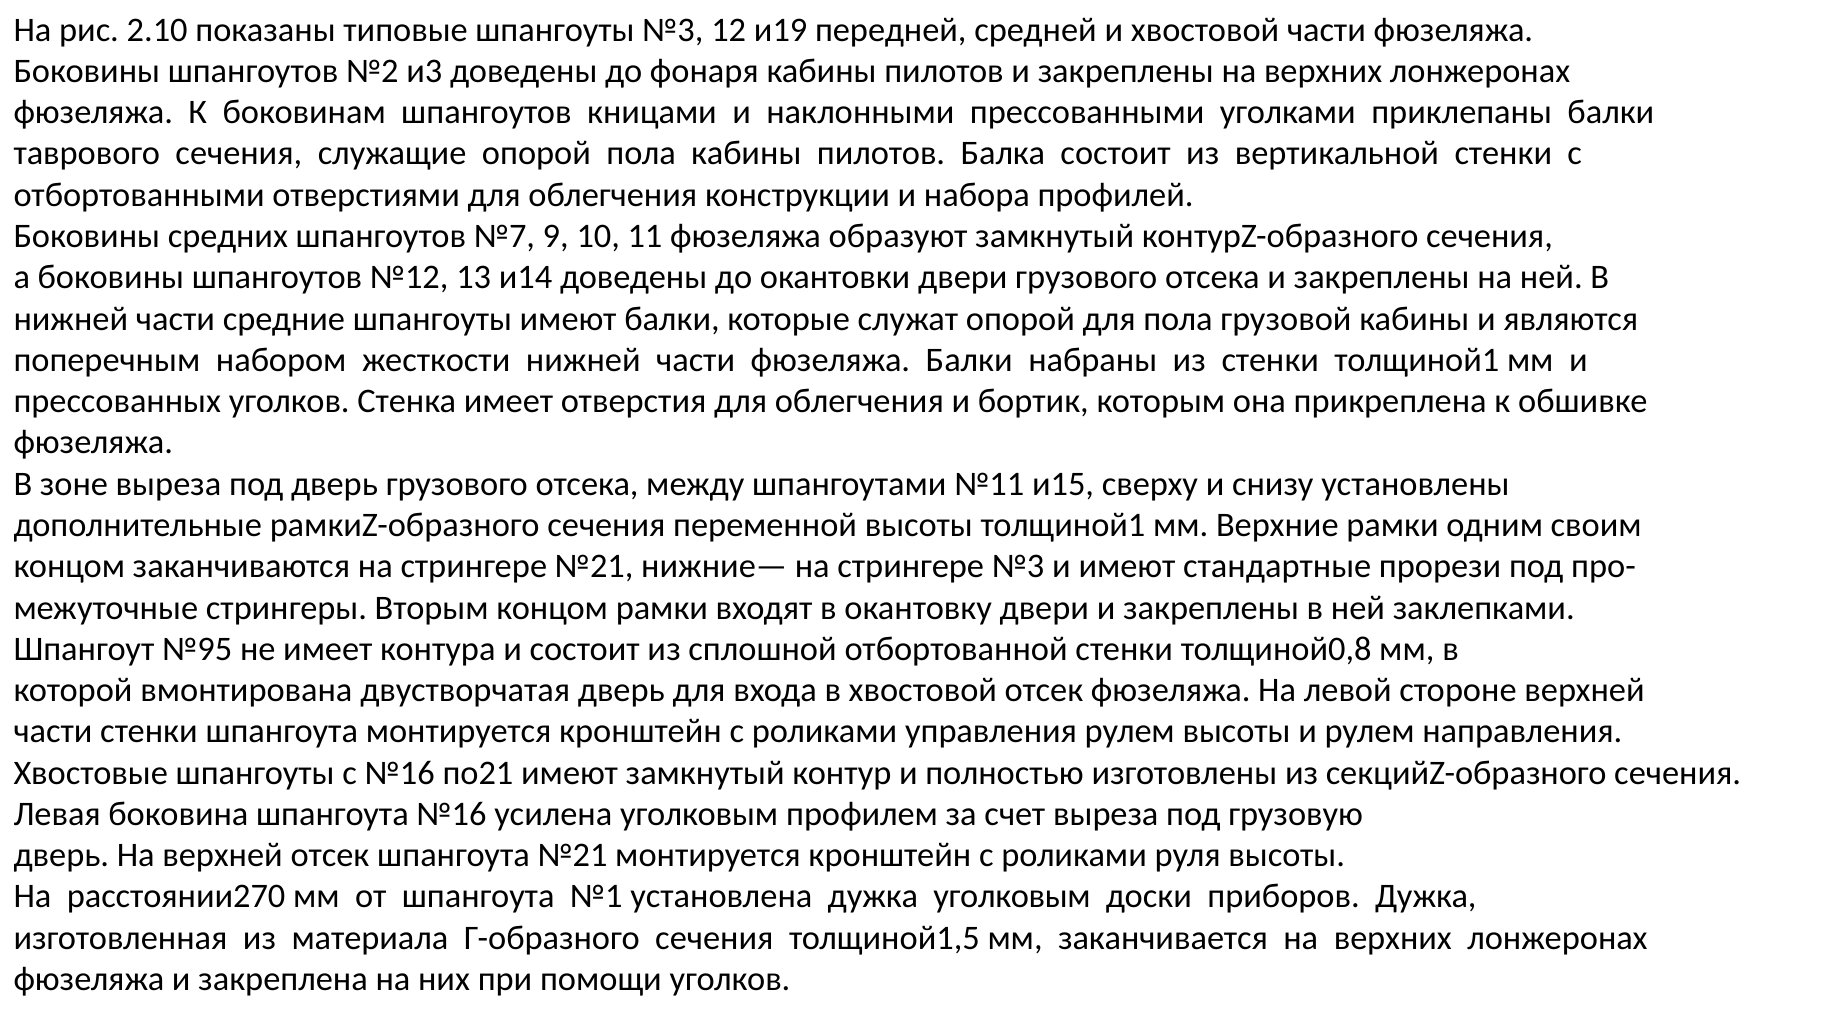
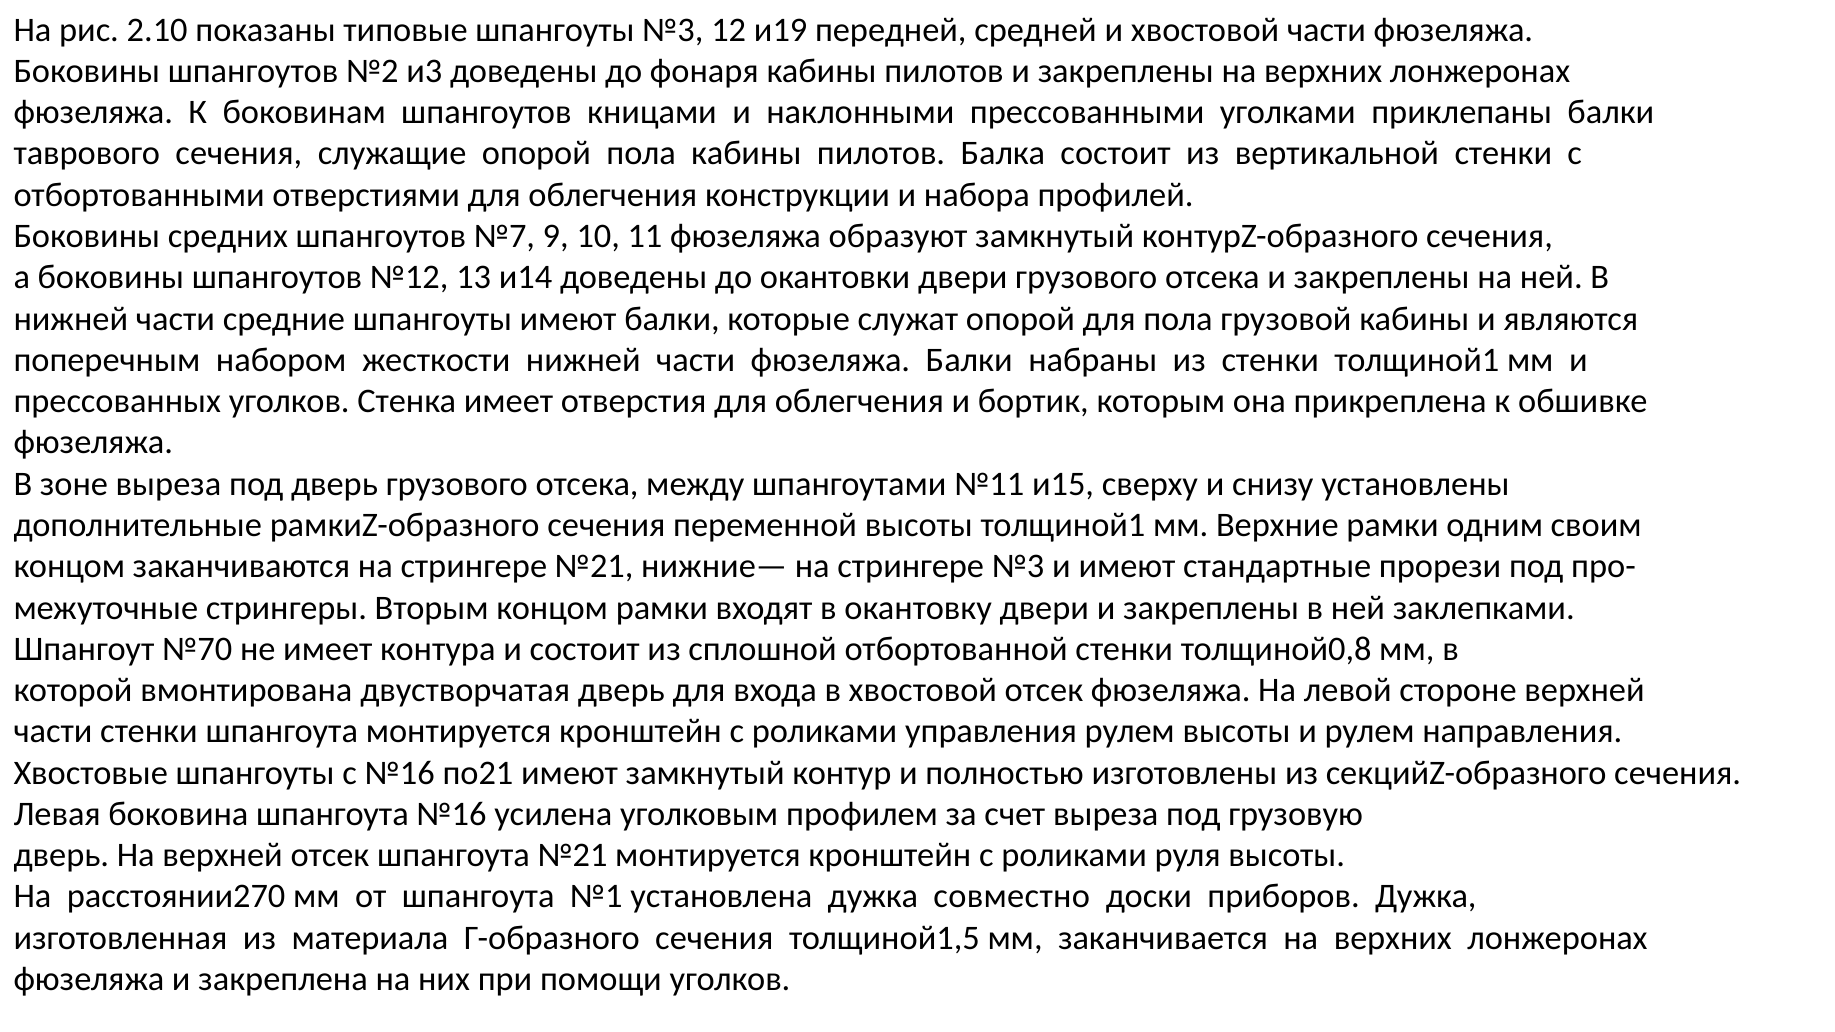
№95: №95 -> №70 (197, 649)
дужка уголковым: уголковым -> совместно (1012, 897)
